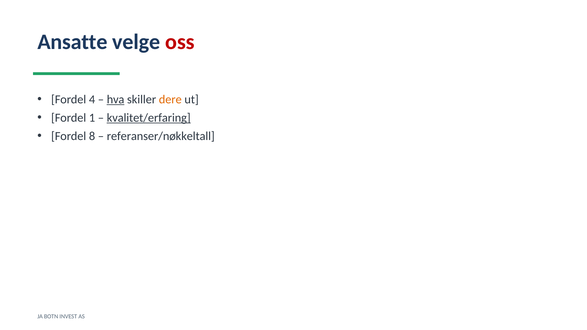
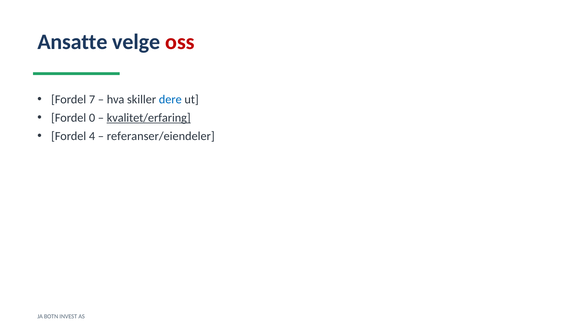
4: 4 -> 7 (92, 99)
hva underline: present -> none (116, 99)
dere colour: orange -> blue (170, 99)
1: 1 -> 0 (92, 118)
8: 8 -> 4 (92, 136)
referanser/nøkkeltall: referanser/nøkkeltall -> referanser/eiendeler (161, 136)
